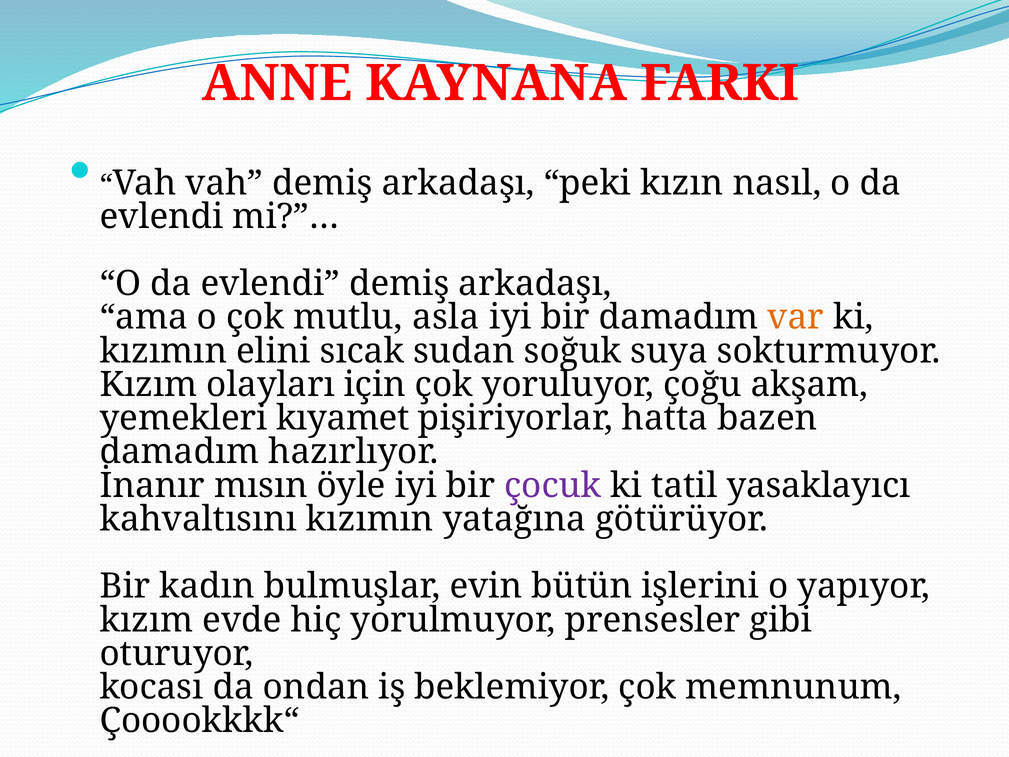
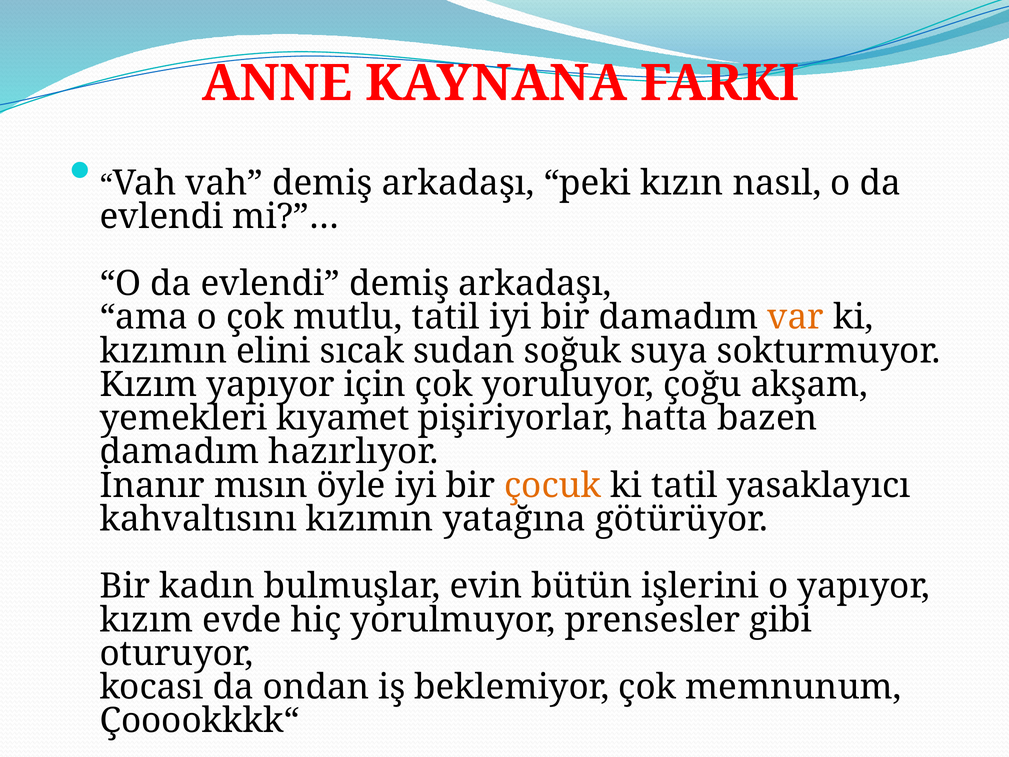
mutlu asla: asla -> tatil (446, 317)
Kızım olayları: olayları -> yapıyor (271, 385)
çocuk colour: purple -> orange (553, 485)
